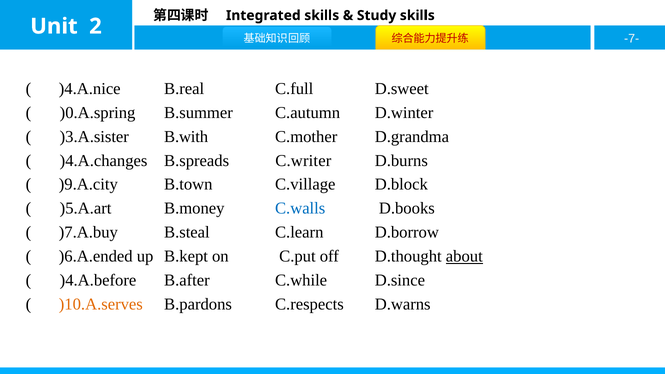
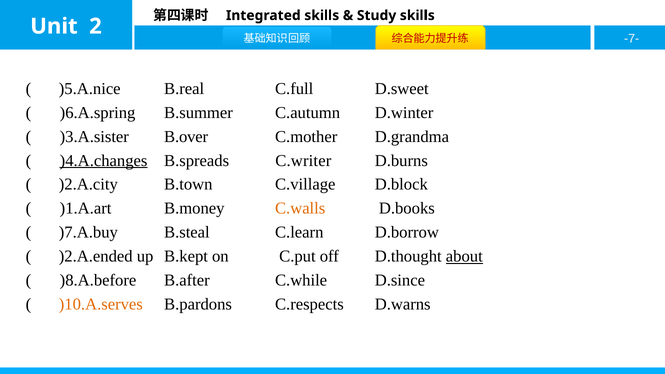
)4.A.nice: )4.A.nice -> )5.A.nice (90, 89)
)0.A.spring: )0.A.spring -> )6.A.spring (98, 113)
B.with: B.with -> B.over (186, 137)
)4.A.changes underline: none -> present (104, 161)
)9.A.city: )9.A.city -> )2.A.city (88, 185)
)5.A.art: )5.A.art -> )1.A.art (86, 208)
C.walls colour: blue -> orange (300, 208)
)6.A.ended: )6.A.ended -> )2.A.ended (96, 256)
)4.A.before: )4.A.before -> )8.A.before (98, 280)
